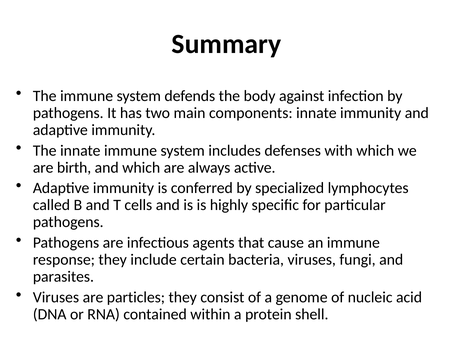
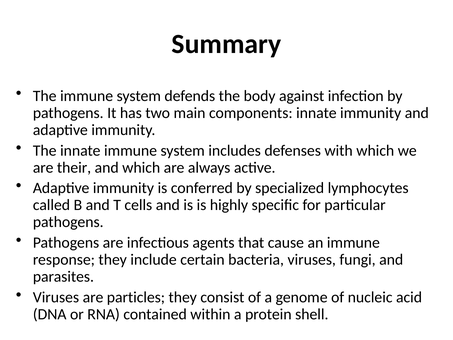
birth: birth -> their (74, 167)
